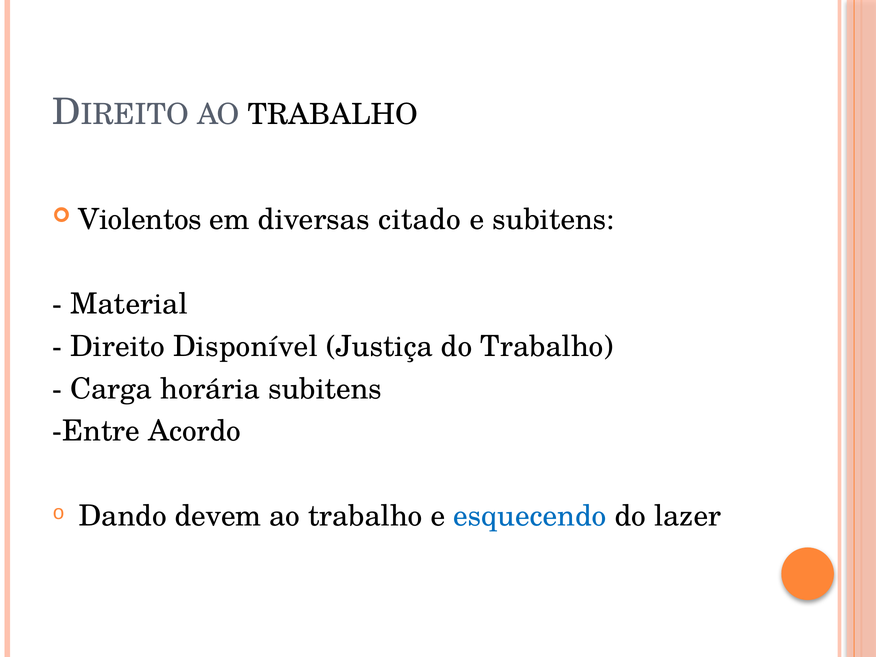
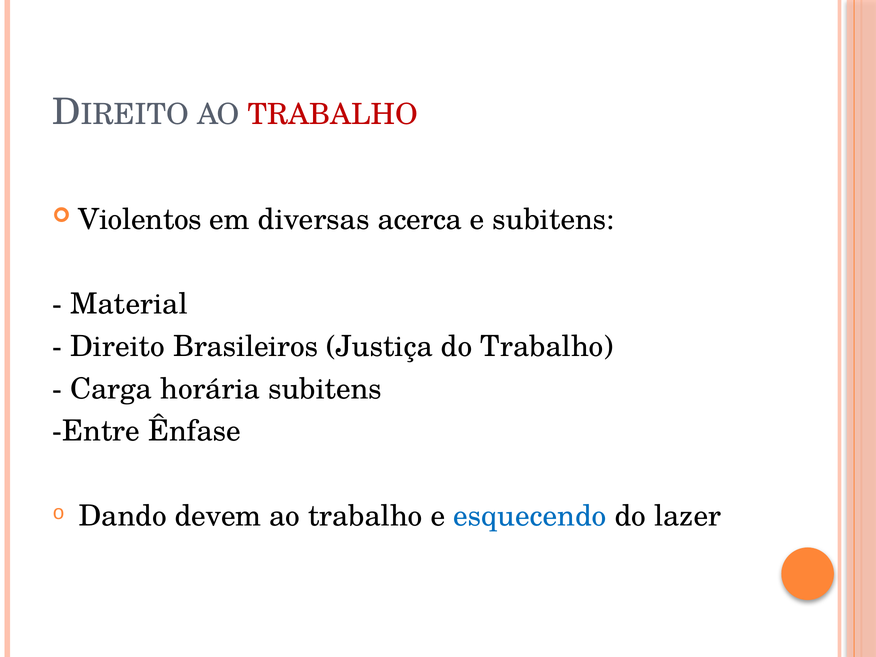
TRABALHO colour: black -> red (333, 115)
citado: citado -> acerca (420, 220)
Disponível: Disponível -> Brasileiros (246, 347)
Acordo: Acordo -> Ênfase (194, 431)
